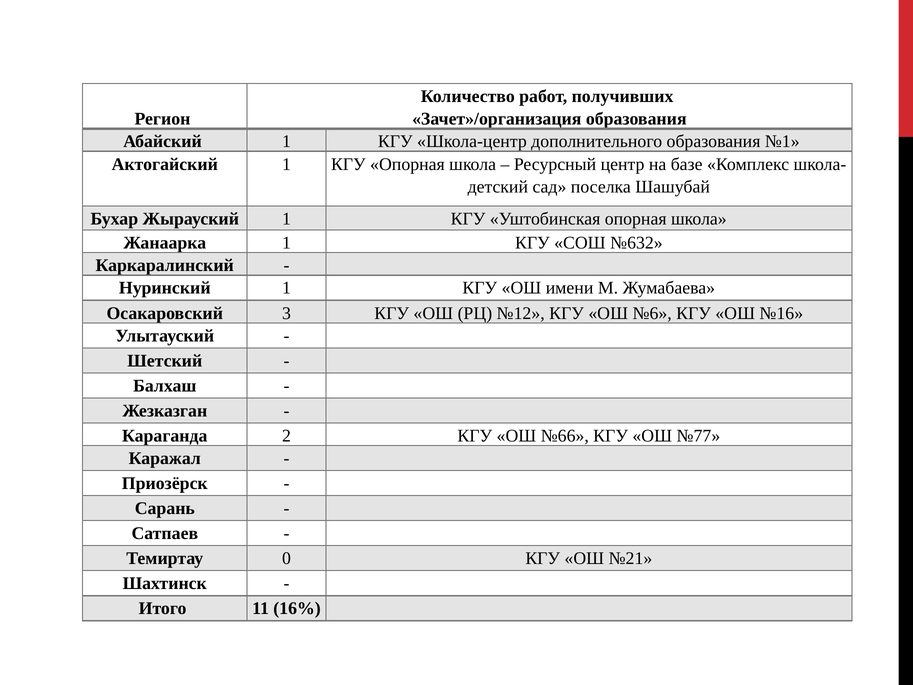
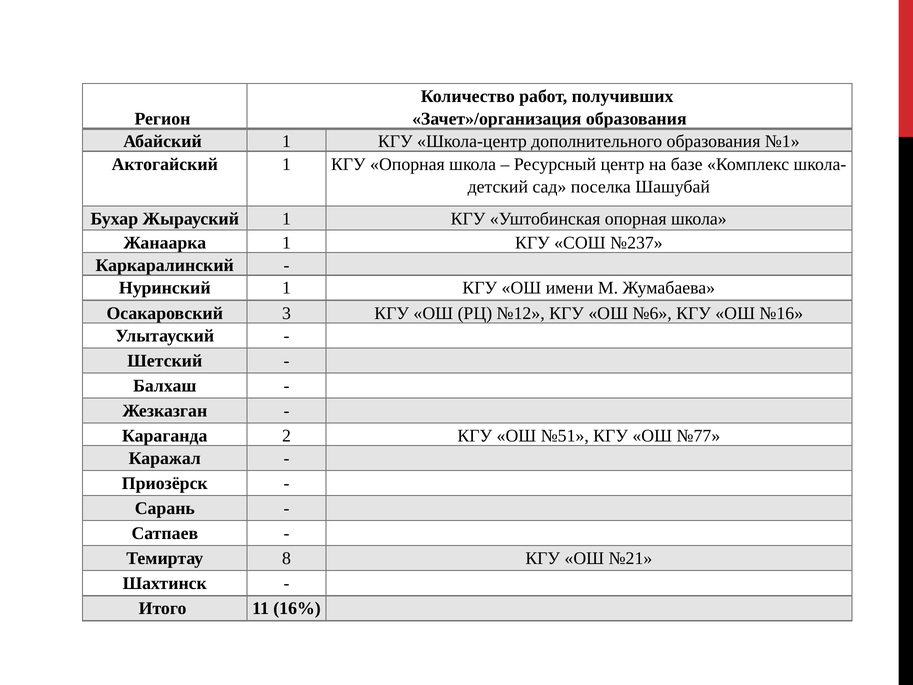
№632: №632 -> №237 (636, 243)
№66: №66 -> №51 (565, 436)
0: 0 -> 8 (286, 558)
